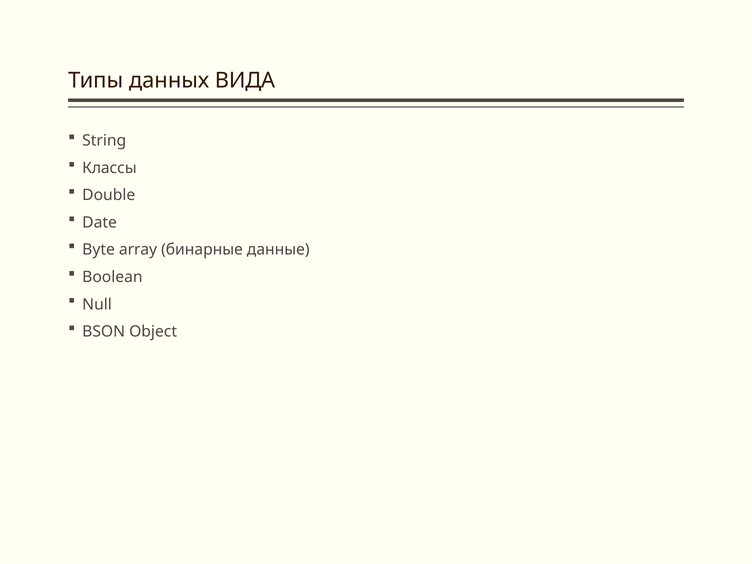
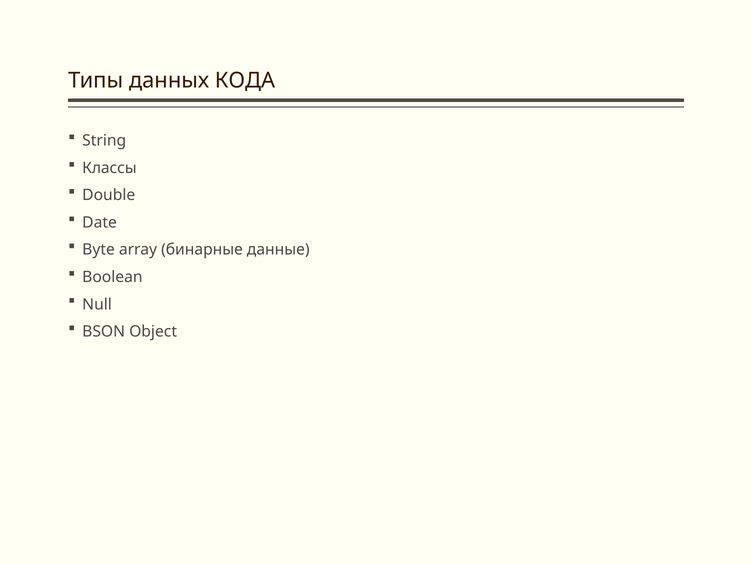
ВИДА: ВИДА -> КОДА (245, 81)
